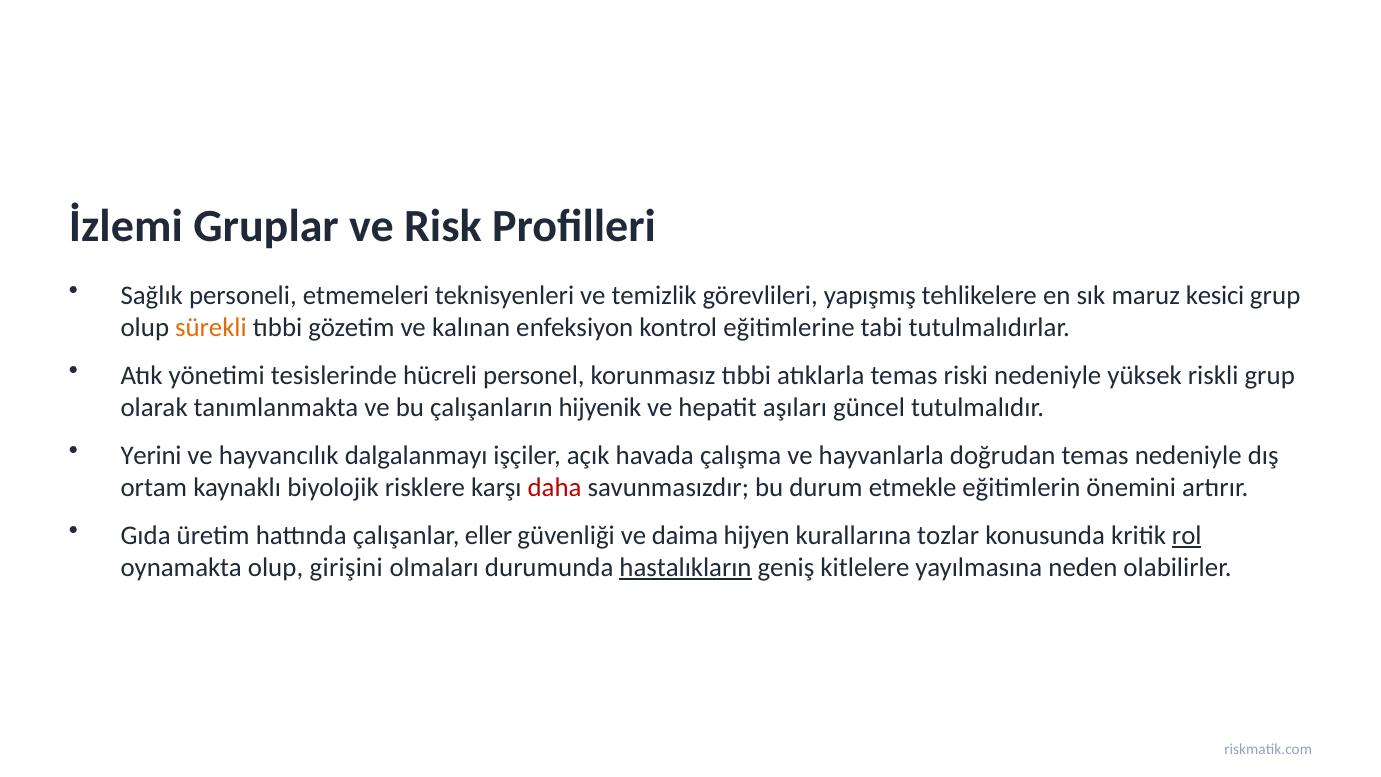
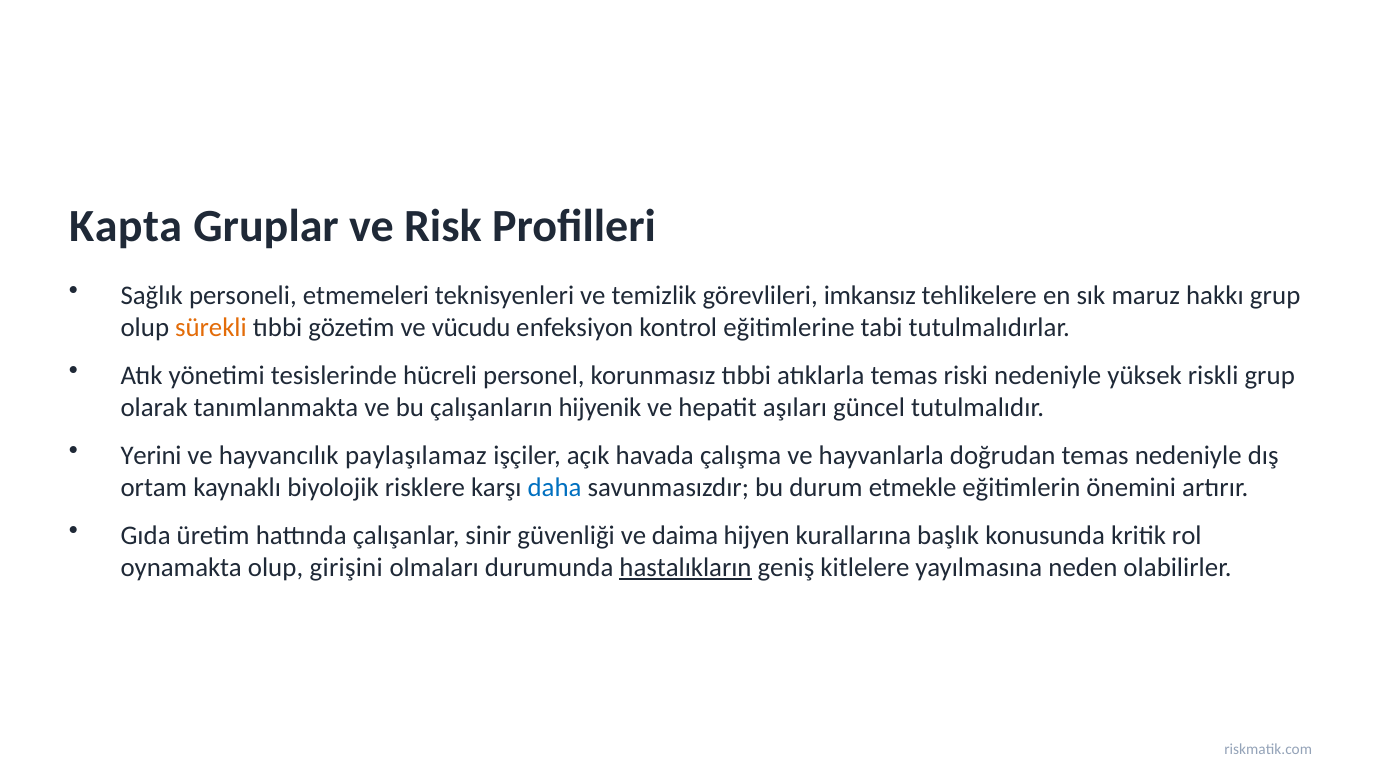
İzlemi: İzlemi -> Kapta (126, 226)
yapışmış: yapışmış -> imkansız (870, 295)
kesici: kesici -> hakkı (1215, 295)
kalınan: kalınan -> vücudu (471, 328)
dalgalanmayı: dalgalanmayı -> paylaşılamaz (416, 455)
daha colour: red -> blue (555, 487)
eller: eller -> sinir (489, 535)
tozlar: tozlar -> başlık (948, 535)
rol underline: present -> none (1187, 535)
